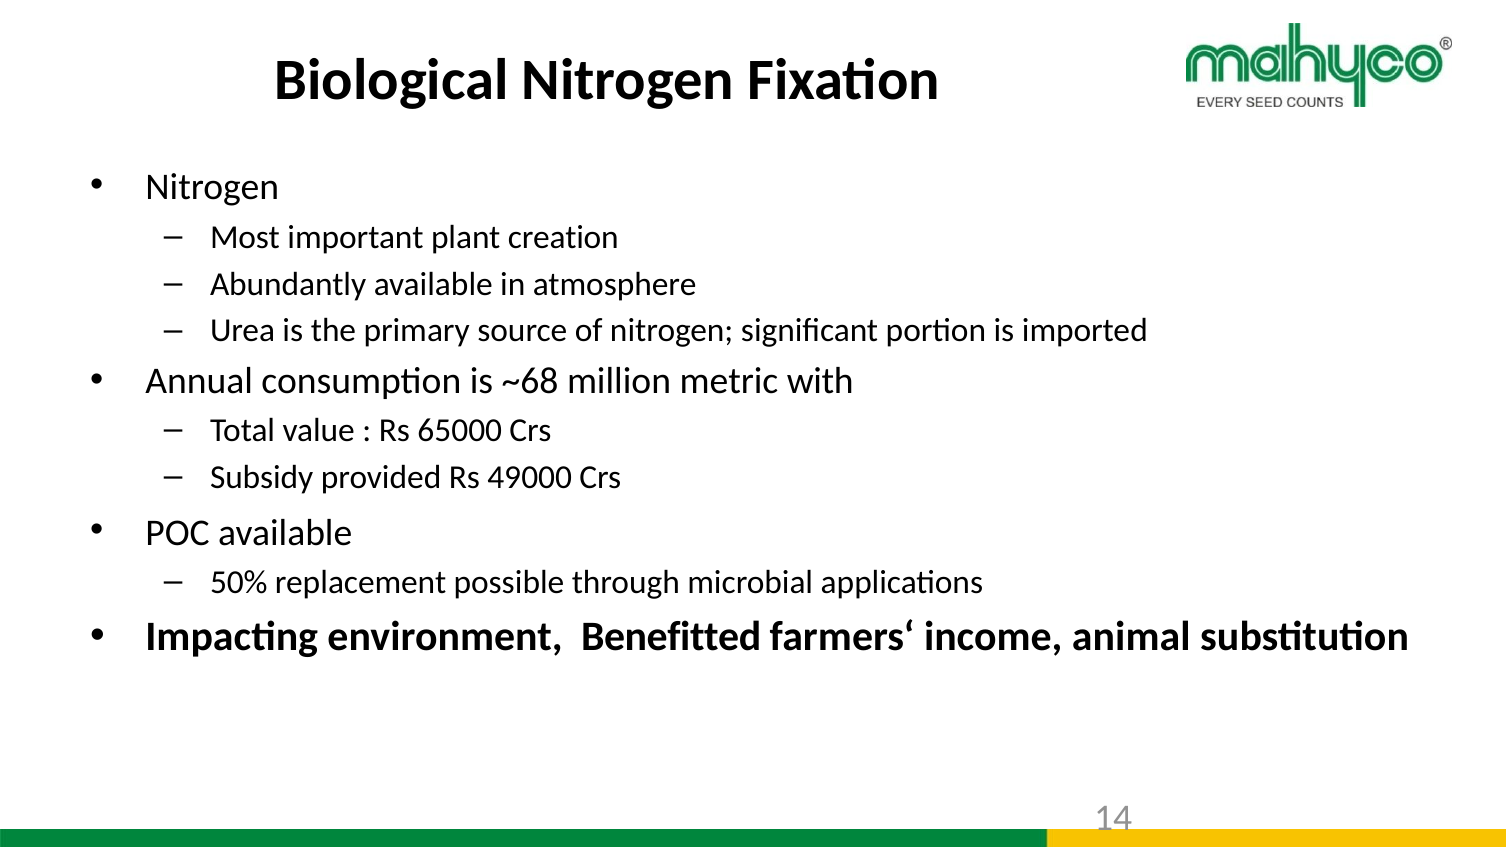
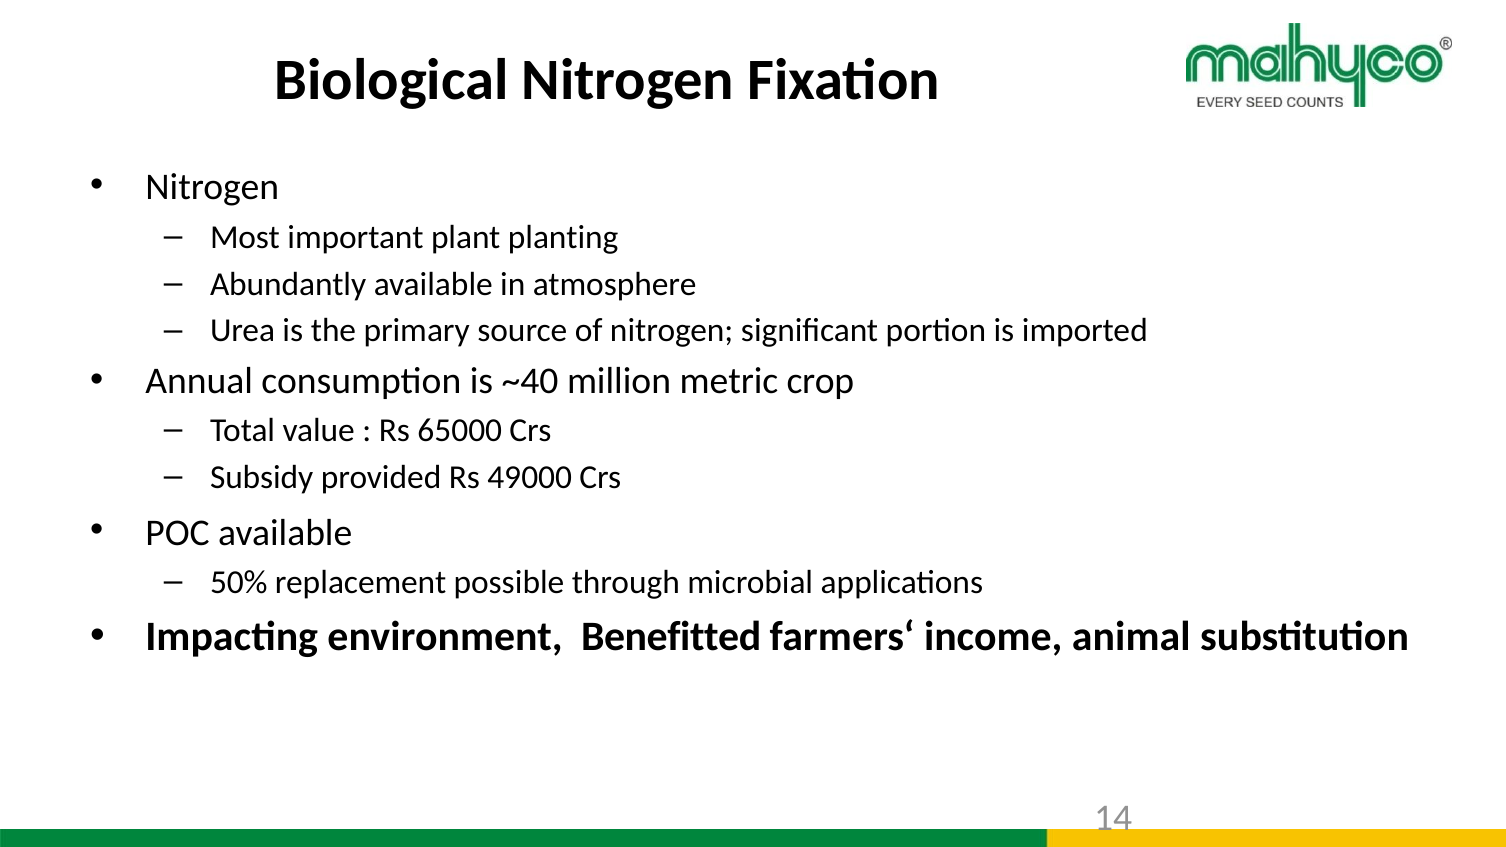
creation: creation -> planting (563, 237)
~68: ~68 -> ~40 (530, 382)
with: with -> crop (820, 382)
